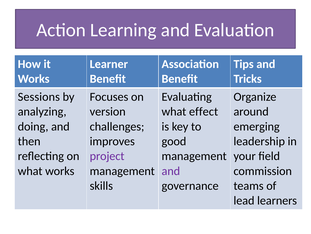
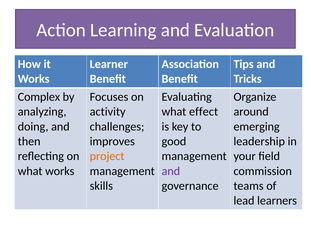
Sessions: Sessions -> Complex (39, 97)
version: version -> activity (108, 111)
project colour: purple -> orange (107, 156)
